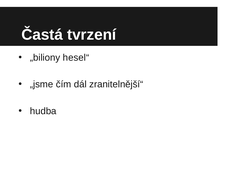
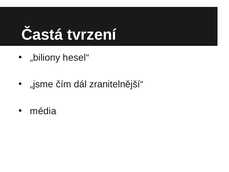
hudba: hudba -> média (43, 111)
